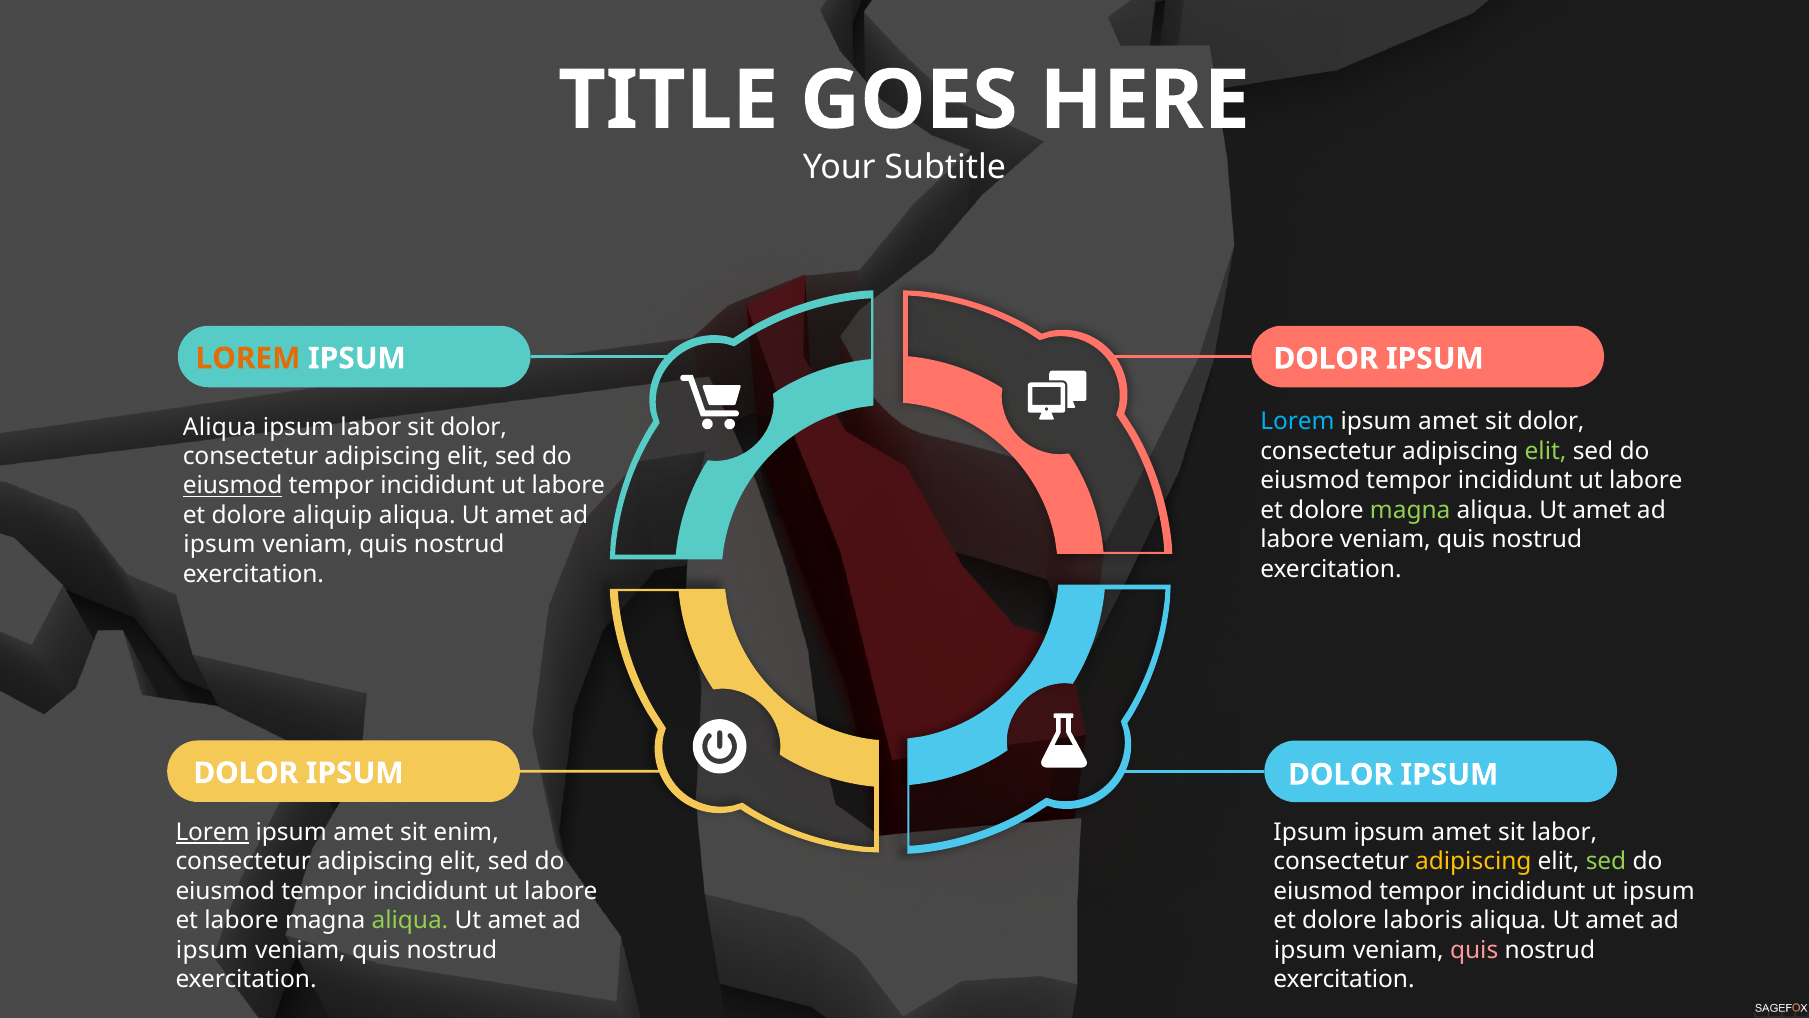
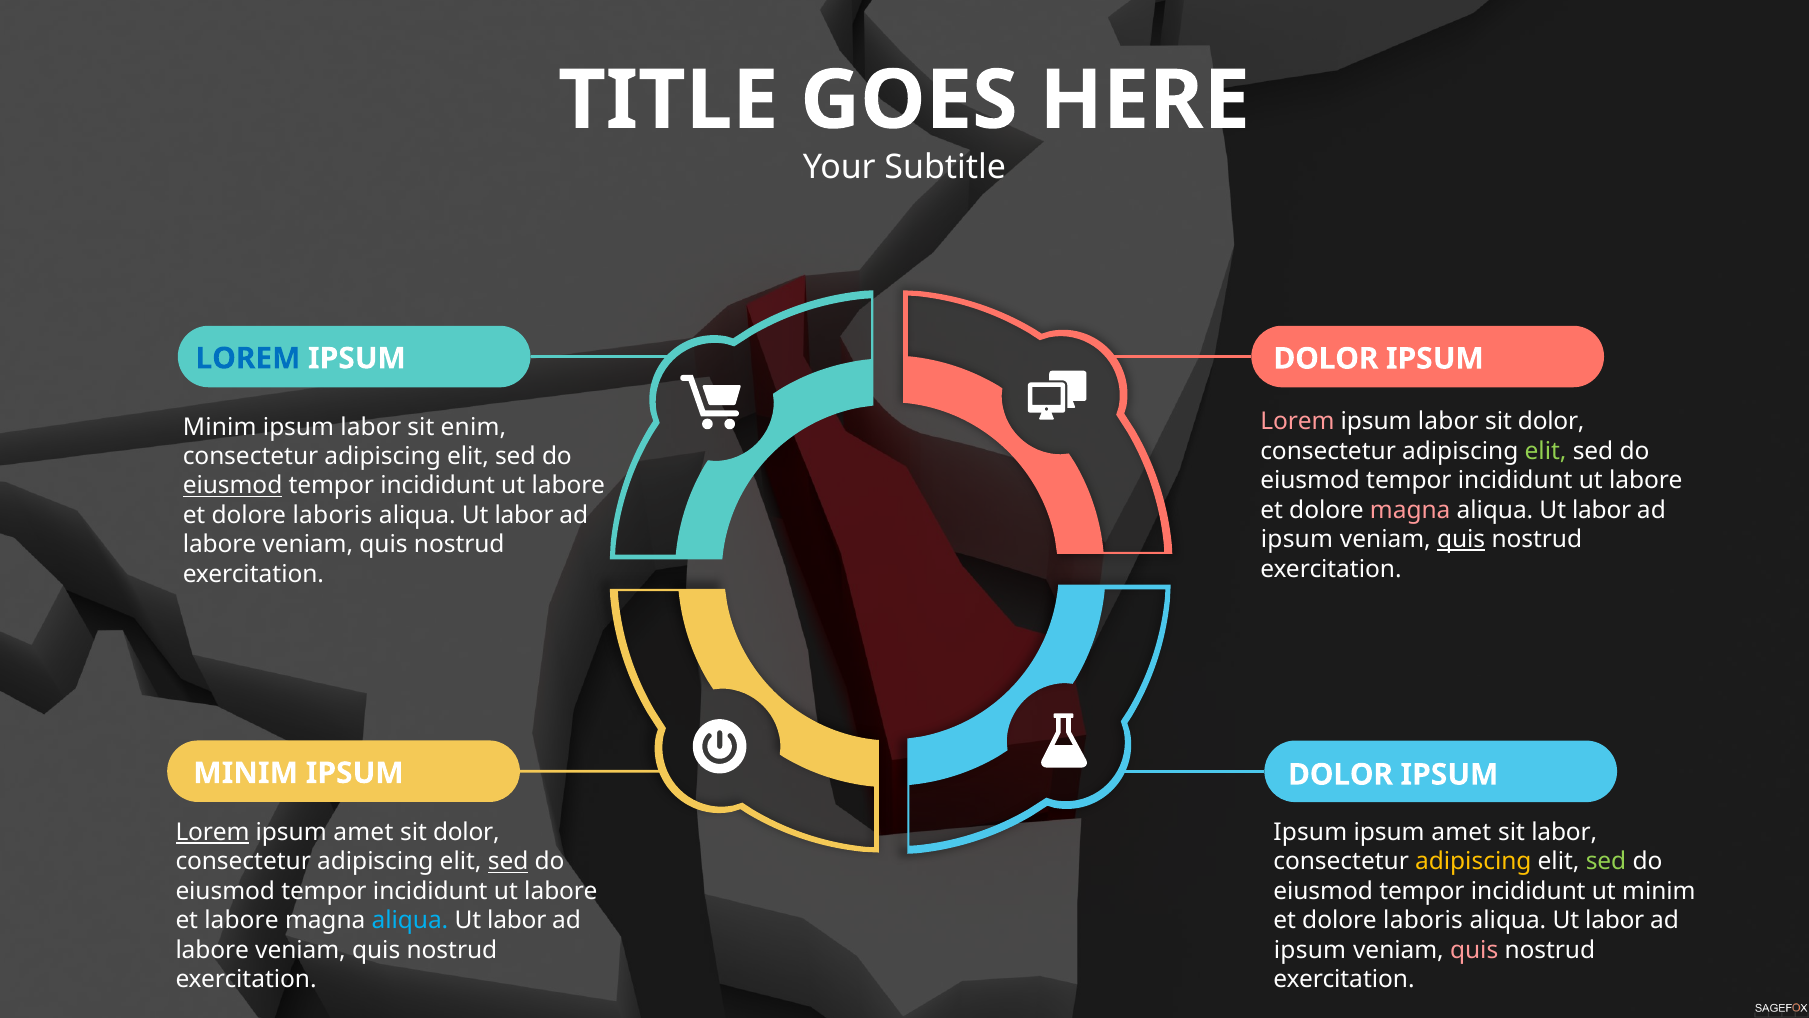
LOREM colour: orange -> blue (248, 358)
Lorem colour: light blue -> pink (1297, 422)
amet: amet -> labor (1448, 422)
Aliqua: Aliqua -> Minim (220, 427)
dolor: dolor -> enim (473, 427)
magna colour: light green -> pink (1410, 510)
amet: amet -> labor (1602, 510)
aliquip: aliquip -> laboris (332, 515)
amet: amet -> labor (524, 515)
labore: labore -> ipsum (1297, 539)
quis underline: none -> present (1461, 539)
ipsum: ipsum -> labore (220, 545)
DOLOR: DOLOR -> MINIM (246, 773)
enim: enim -> dolor (466, 832)
sed underline: none -> present (508, 861)
ut ipsum: ipsum -> minim (1659, 891)
aliqua colour: light green -> light blue (410, 920)
amet: amet -> labor (517, 920)
amet: amet -> labor (1615, 920)
ipsum: ipsum -> labore (212, 950)
